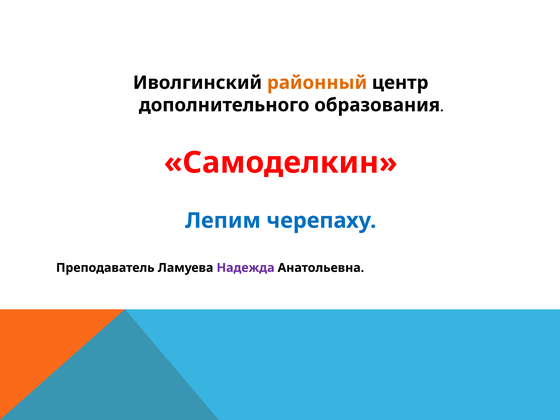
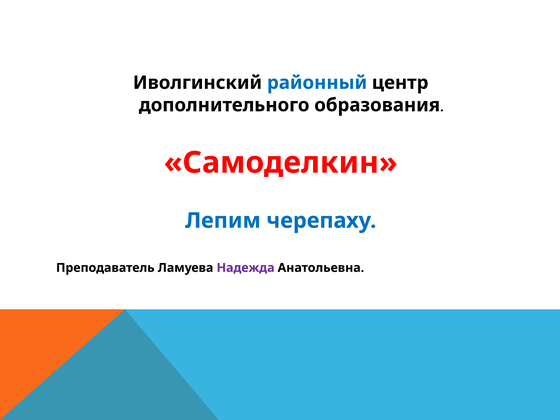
районный colour: orange -> blue (317, 83)
